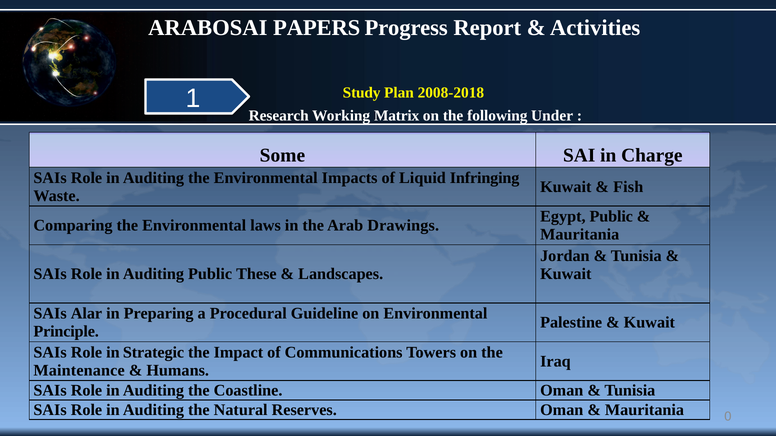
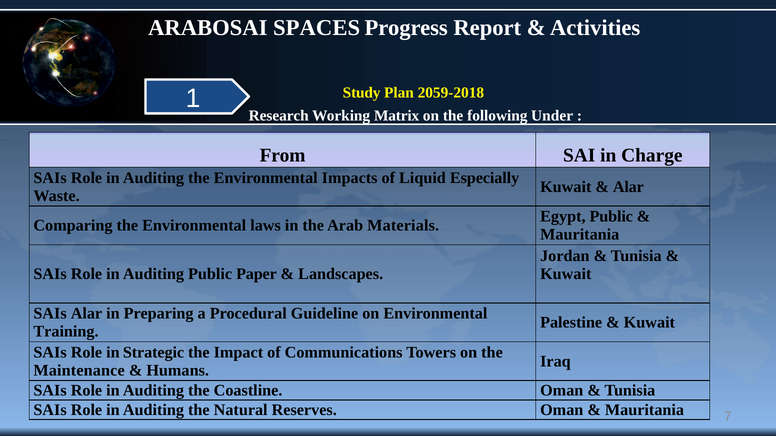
PAPERS: PAPERS -> SPACES (317, 28)
2008-2018: 2008-2018 -> 2059-2018 (451, 93)
Some: Some -> From (283, 155)
Infringing: Infringing -> Especially (485, 178)
Fish: Fish -> Alar (628, 187)
Drawings: Drawings -> Materials (403, 226)
These: These -> Paper (256, 274)
Principle: Principle -> Training (66, 332)
0: 0 -> 7 (728, 417)
